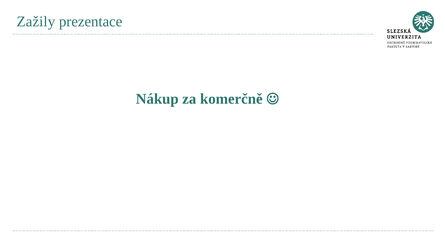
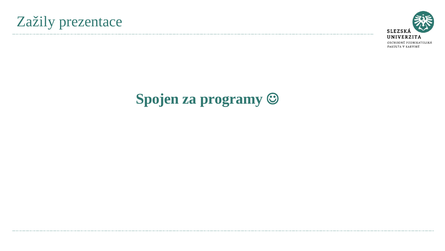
Nákup: Nákup -> Spojen (157, 99)
komerčně: komerčně -> programy (231, 99)
